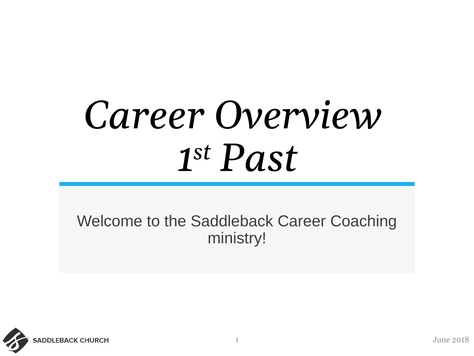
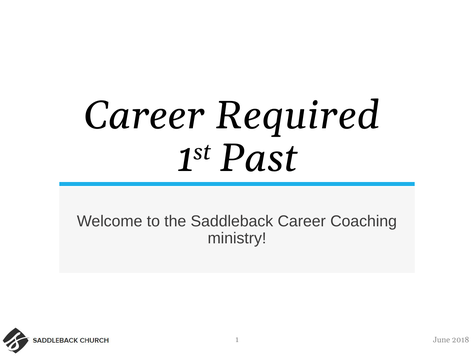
Overview: Overview -> Required (297, 115)
